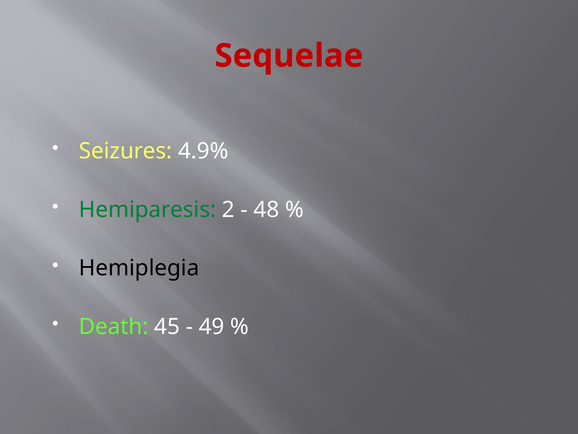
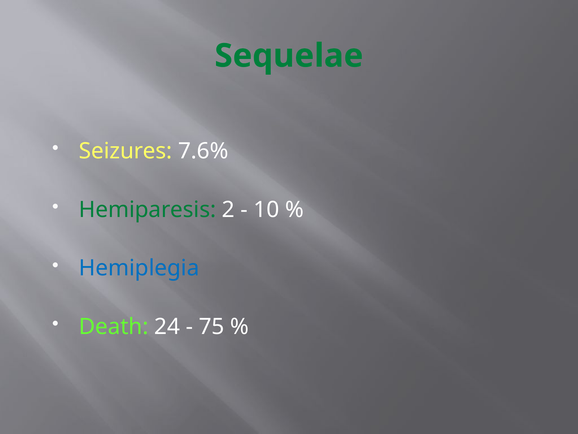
Sequelae colour: red -> green (289, 56)
4.9%: 4.9% -> 7.6% (203, 151)
48: 48 -> 10 (266, 209)
Hemiplegia colour: black -> blue (139, 268)
45: 45 -> 24 (167, 326)
49: 49 -> 75 (212, 326)
